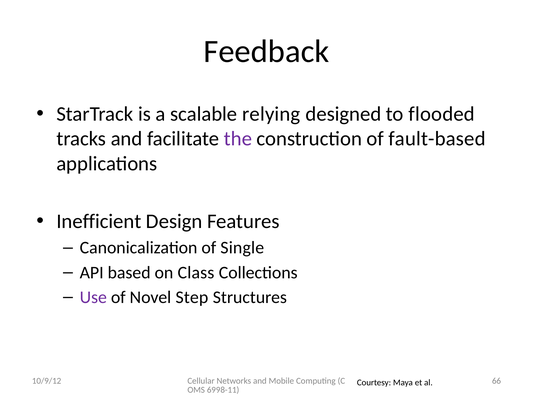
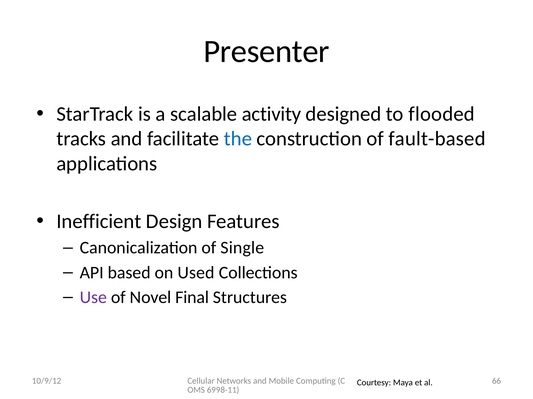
Feedback: Feedback -> Presenter (267, 52)
relying: relying -> activity (271, 114)
the colour: purple -> blue (238, 139)
Class: Class -> Used (196, 273)
Step: Step -> Final (192, 298)
